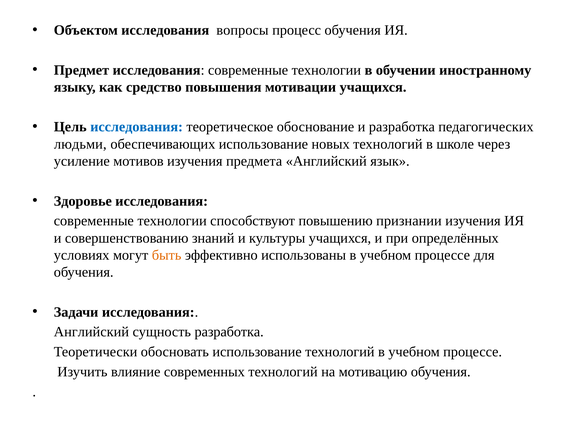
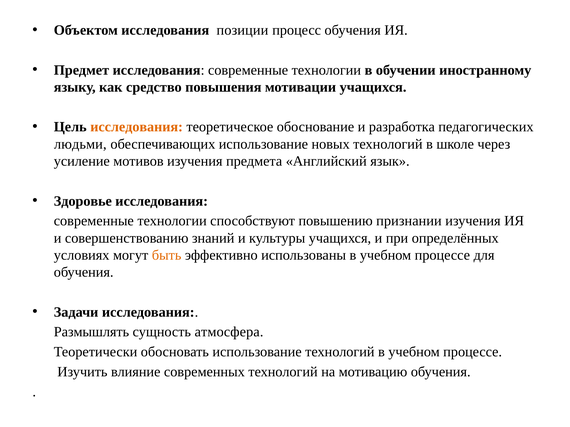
вопросы: вопросы -> позиции (242, 30)
исследования colour: blue -> orange (137, 127)
Английский: Английский -> Размышлять (91, 332)
сущность разработка: разработка -> атмосфера (229, 332)
